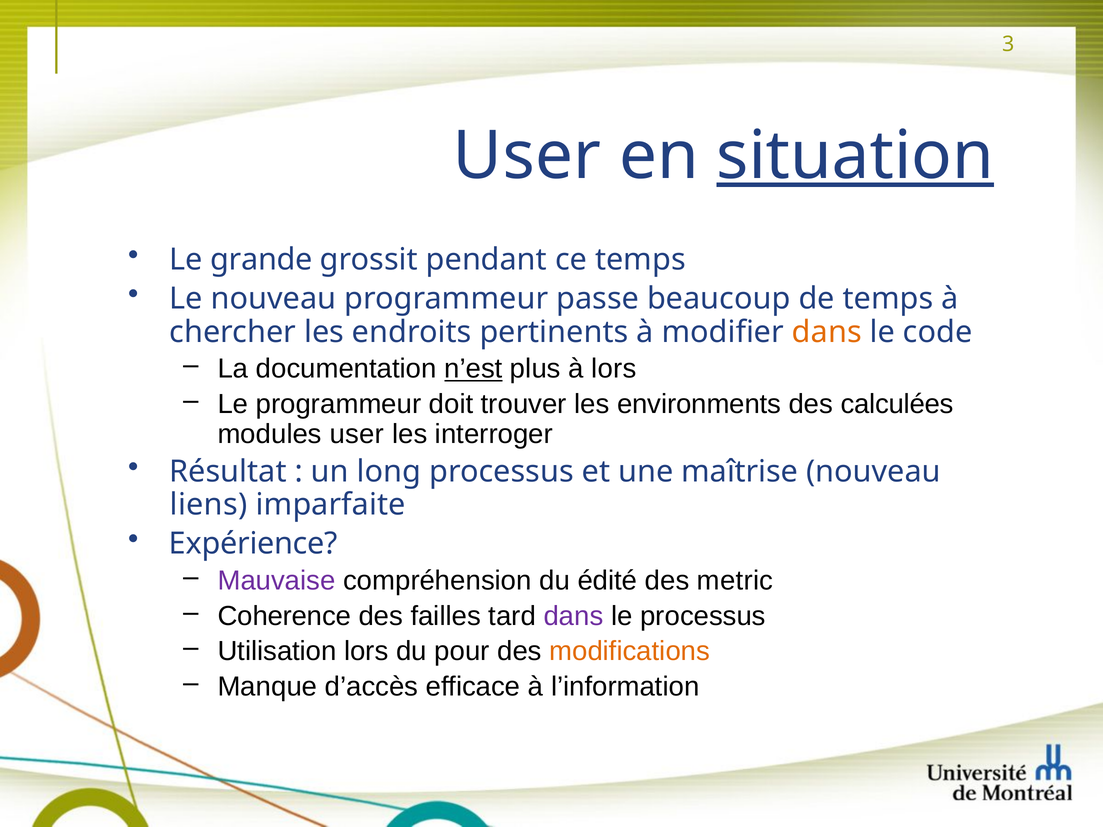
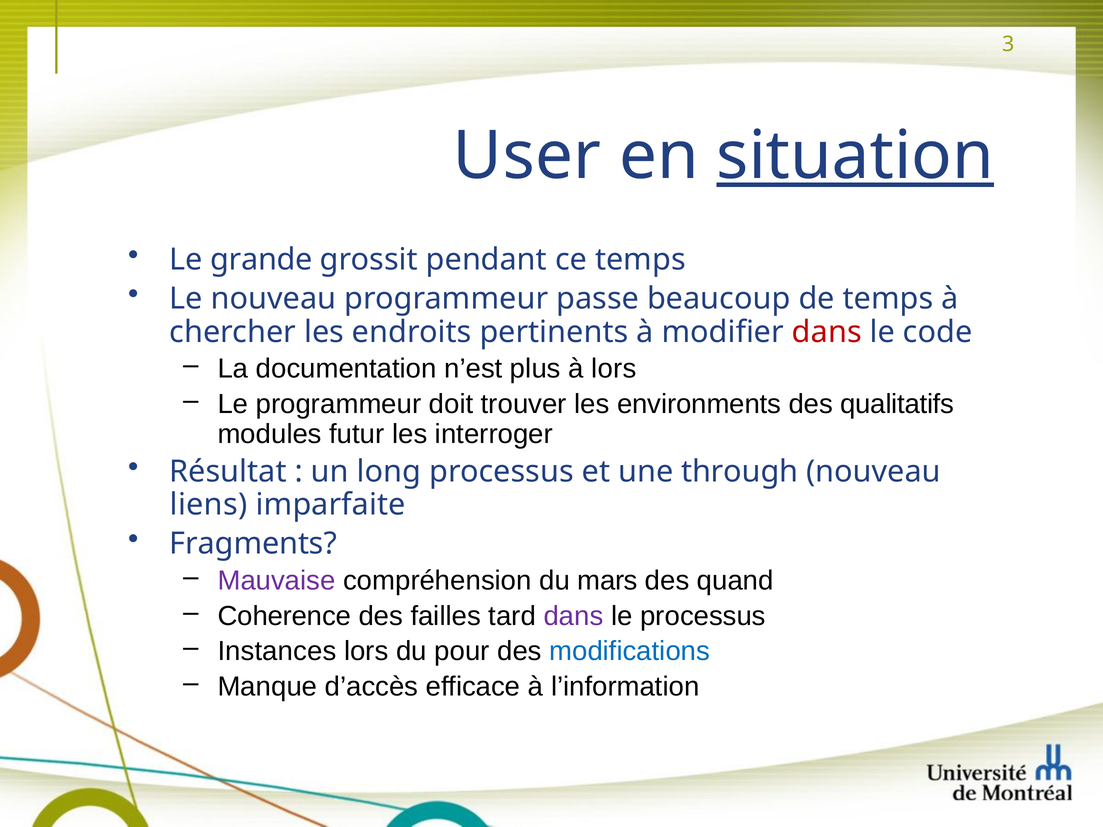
dans colour: orange -> red (827, 332)
n’est underline: present -> none (473, 369)
calculées: calculées -> qualitatifs (897, 404)
modules user: user -> futur (357, 434)
maîtrise: maîtrise -> through (740, 472)
Expérience: Expérience -> Fragments (253, 544)
édité: édité -> mars (608, 581)
metric: metric -> quand (735, 581)
Utilisation: Utilisation -> Instances (277, 652)
modifications colour: orange -> blue (630, 652)
